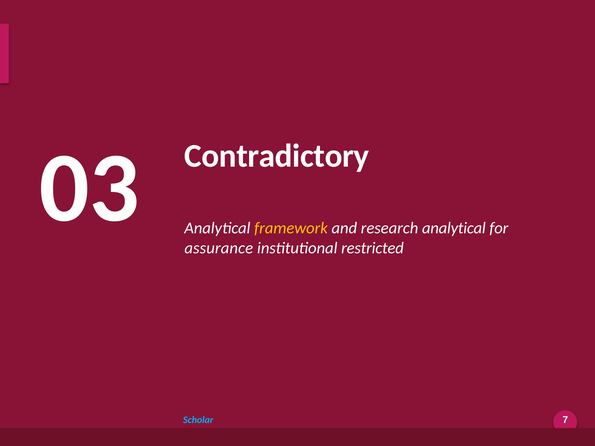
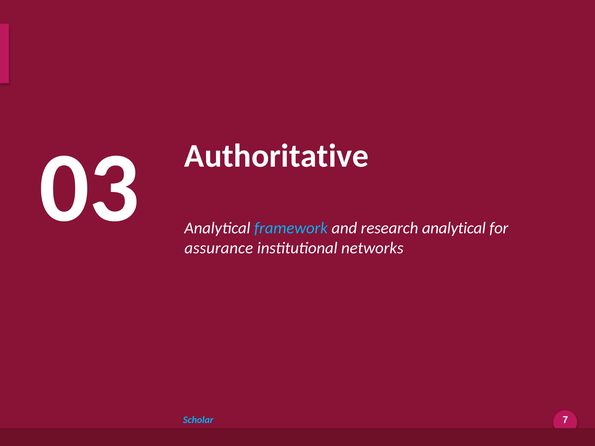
Contradictory: Contradictory -> Authoritative (277, 156)
framework colour: yellow -> light blue (291, 228)
restricted: restricted -> networks (372, 248)
